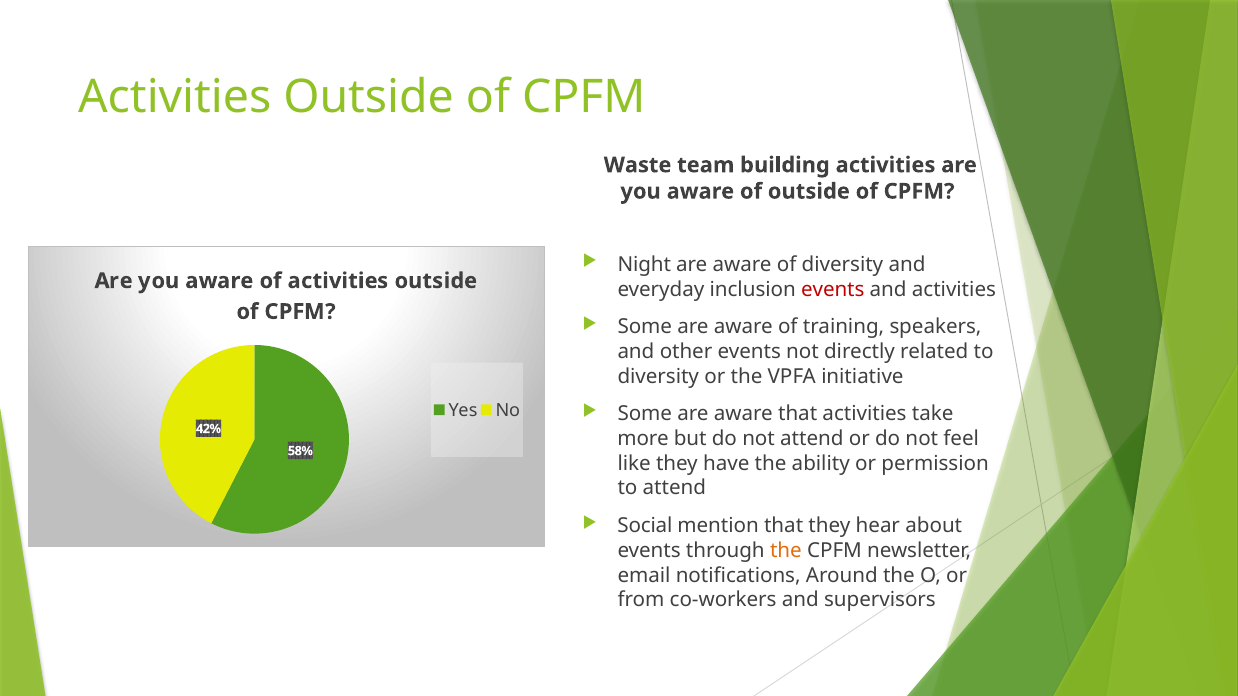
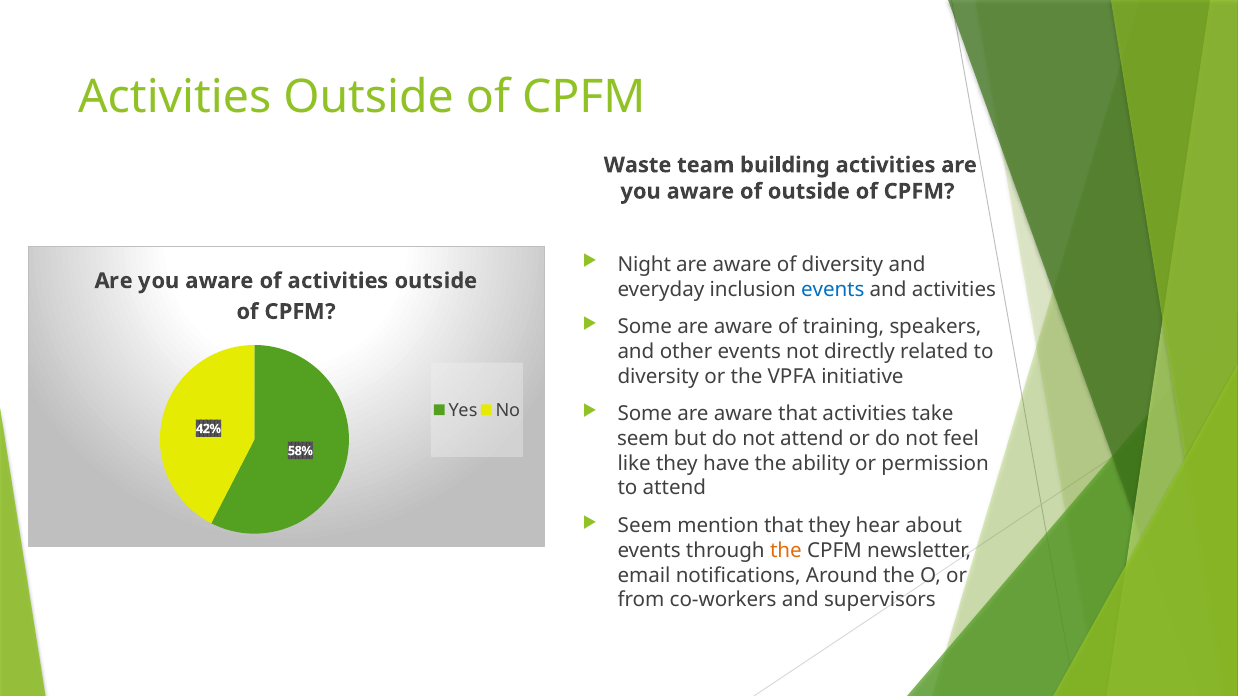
events colour: red -> blue (833, 289)
more: more -> seem (643, 439)
Social: Social -> Seem (645, 526)
